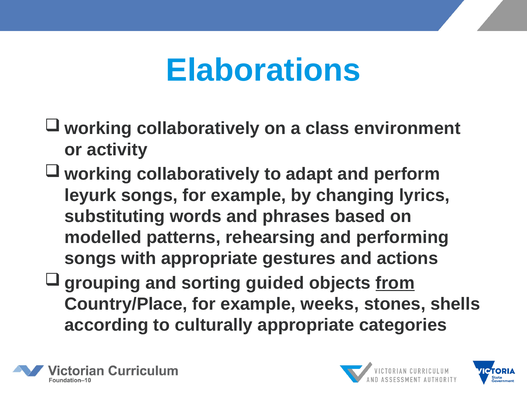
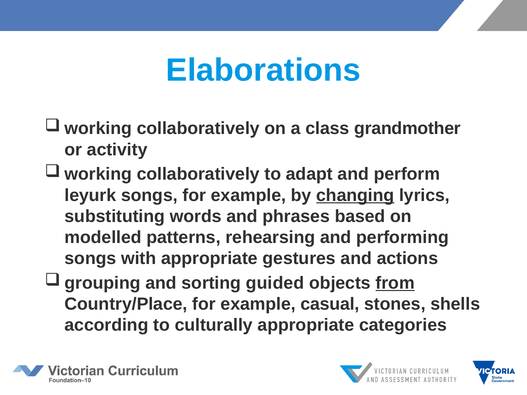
environment: environment -> grandmother (408, 129)
changing underline: none -> present (355, 195)
weeks: weeks -> casual (330, 304)
